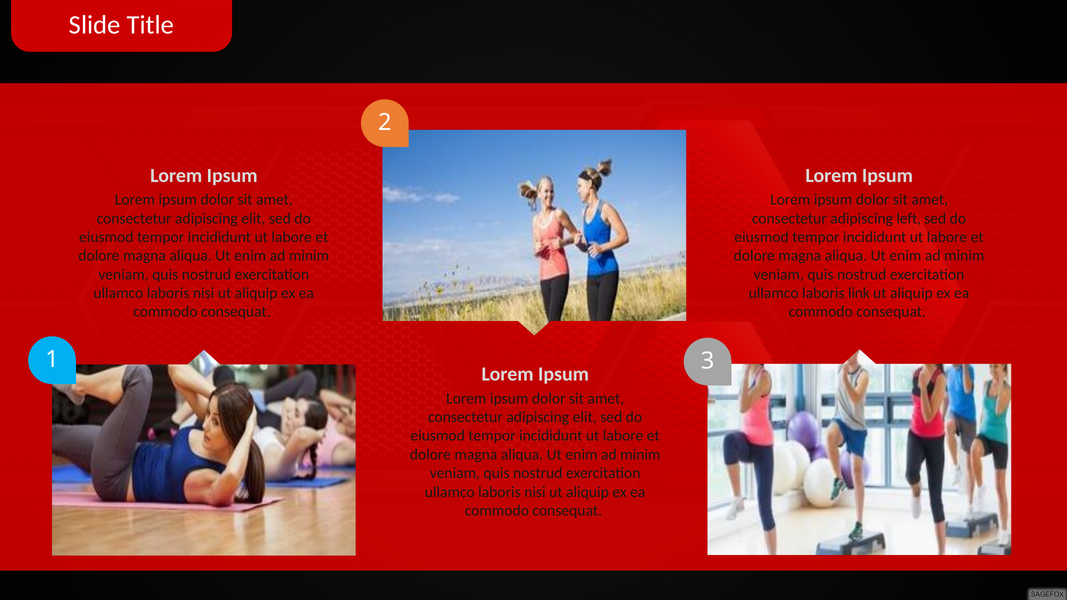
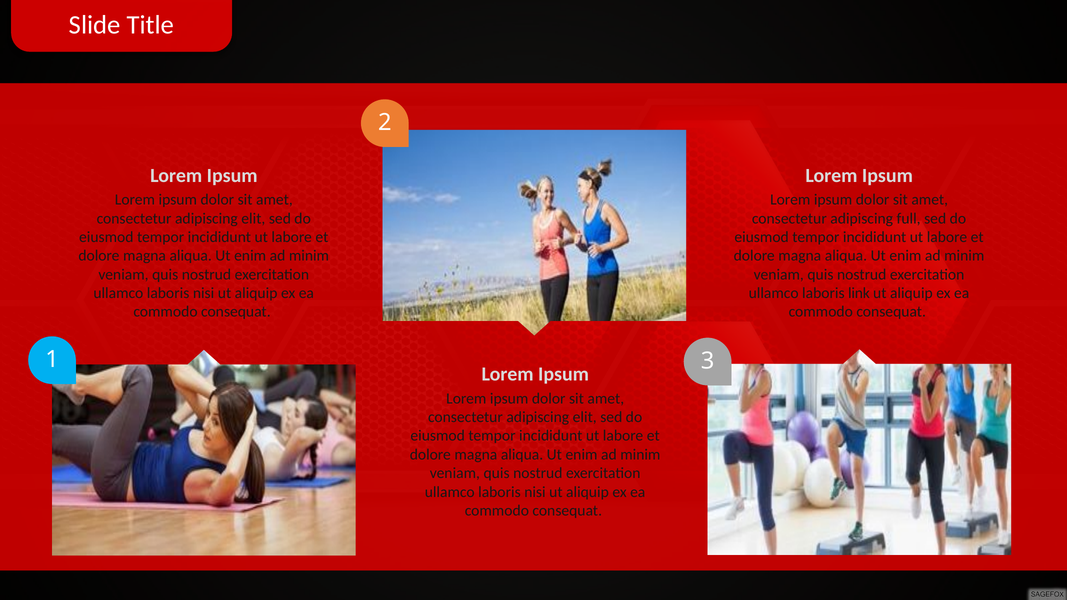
left: left -> full (909, 218)
